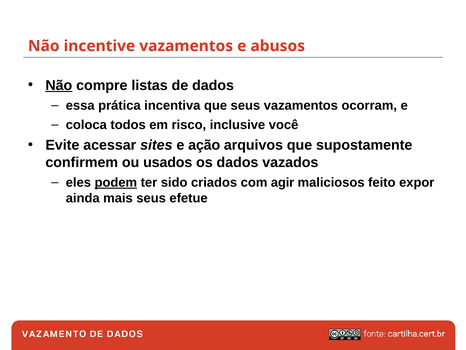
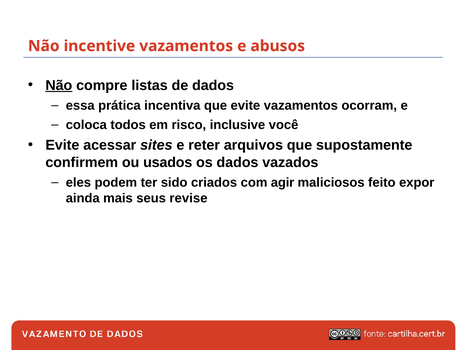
que seus: seus -> evite (245, 105)
ação: ação -> reter (204, 145)
podem underline: present -> none (116, 182)
efetue: efetue -> revise (188, 198)
